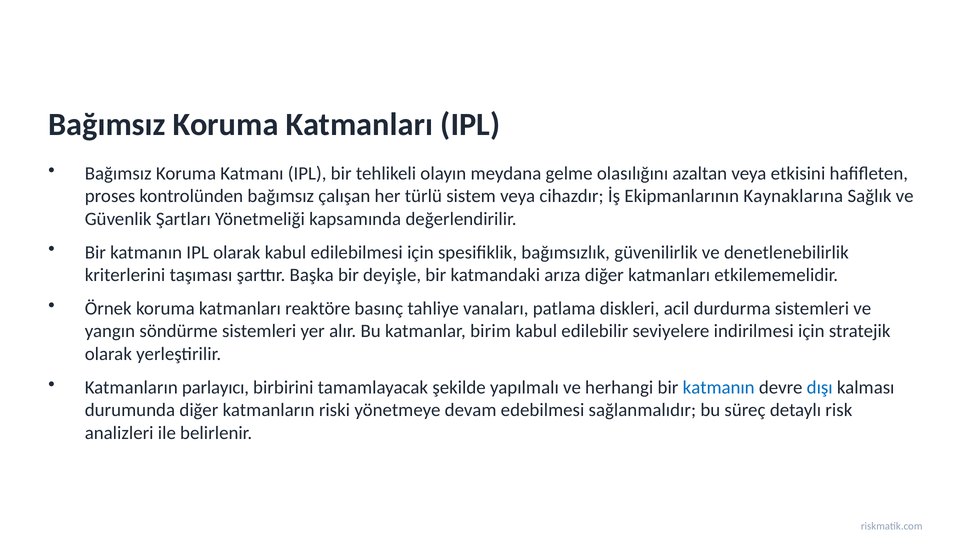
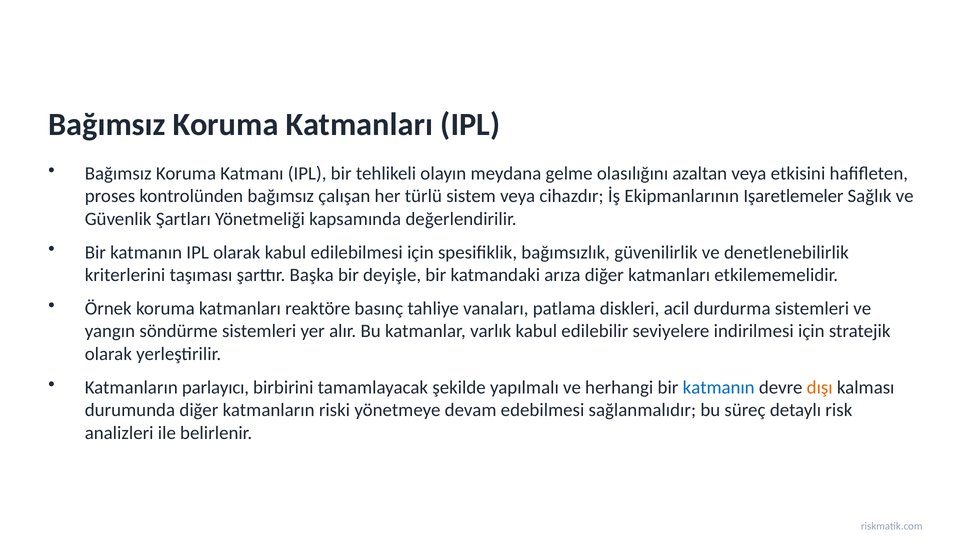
Kaynaklarına: Kaynaklarına -> Işaretlemeler (793, 196)
birim: birim -> varlık (491, 331)
dışı colour: blue -> orange (820, 388)
